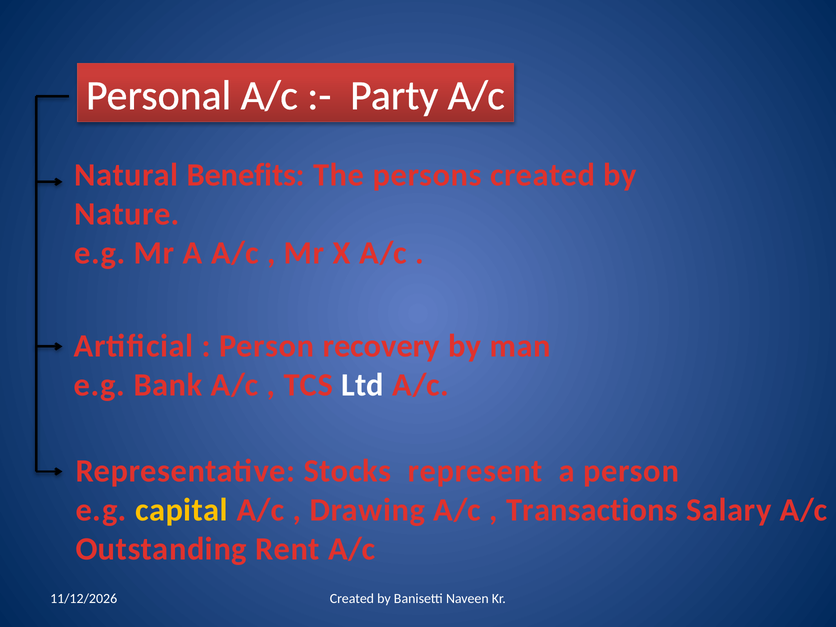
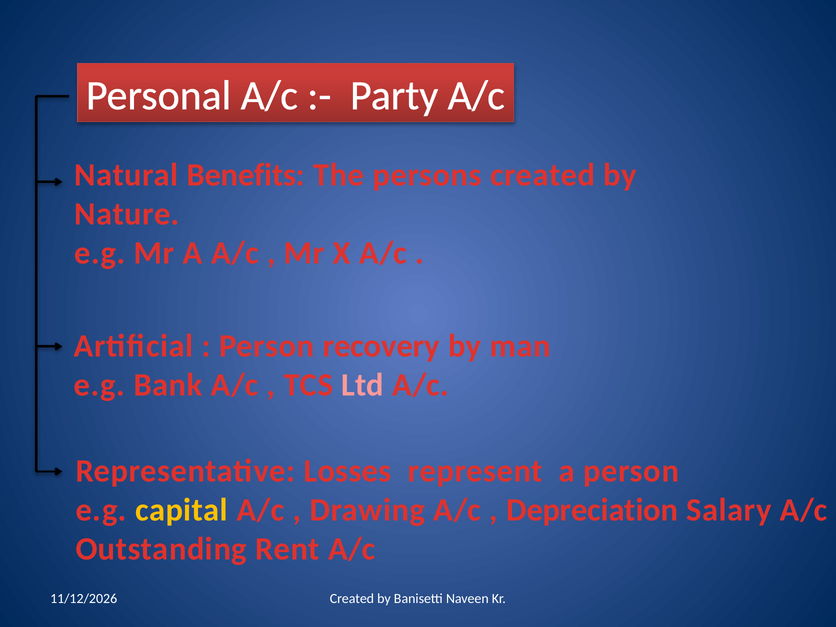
Ltd colour: white -> pink (363, 385)
Stocks: Stocks -> Losses (347, 471)
Transactions: Transactions -> Depreciation (592, 510)
